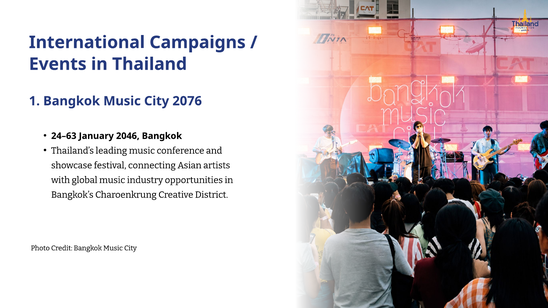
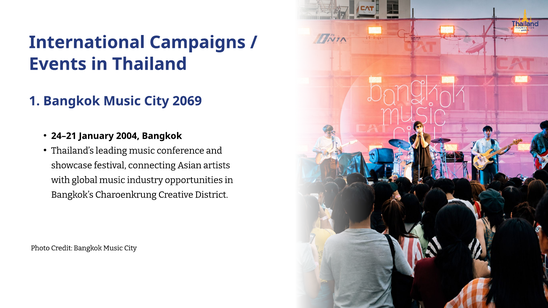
2076: 2076 -> 2069 (187, 101)
24–63: 24–63 -> 24–21 (64, 136)
2046: 2046 -> 2004 (128, 136)
